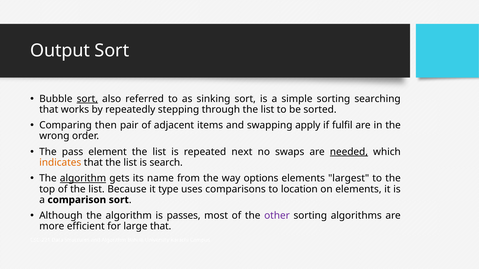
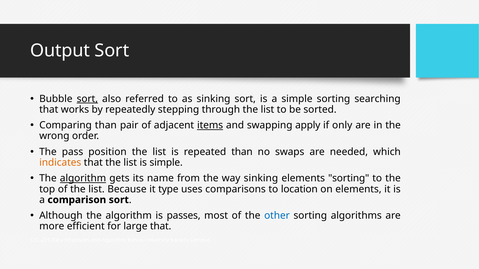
Comparing then: then -> than (106, 125)
items underline: none -> present (210, 125)
fulfil: fulfil -> only (342, 125)
element: element -> position (107, 152)
repeated next: next -> than (242, 152)
needed underline: present -> none (349, 152)
is search: search -> simple (166, 163)
way options: options -> sinking (261, 179)
elements largest: largest -> sorting (349, 179)
other colour: purple -> blue (277, 216)
